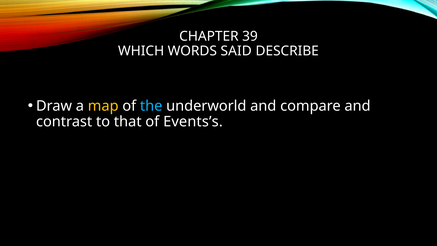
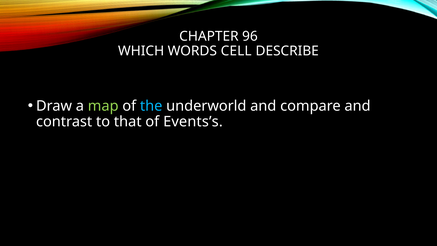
39: 39 -> 96 (250, 36)
SAID: SAID -> CELL (236, 51)
map colour: yellow -> light green (103, 106)
